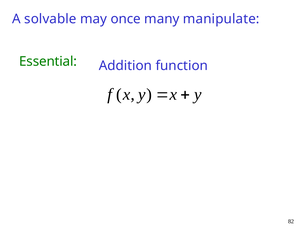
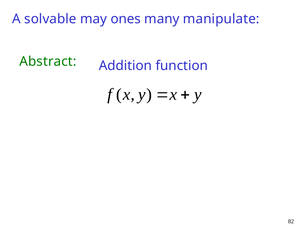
once: once -> ones (126, 19)
Essential: Essential -> Abstract (48, 62)
